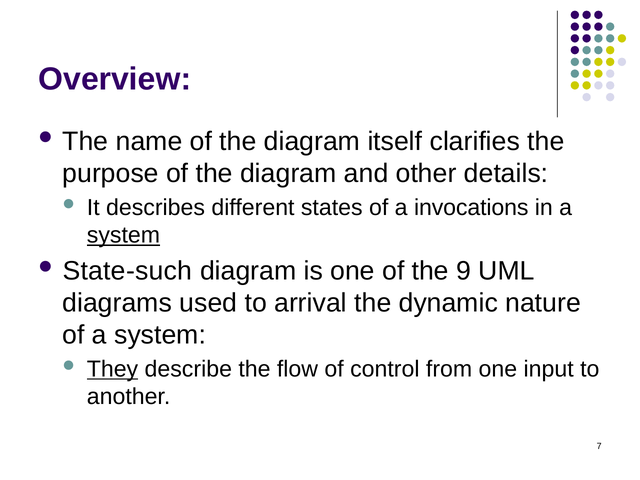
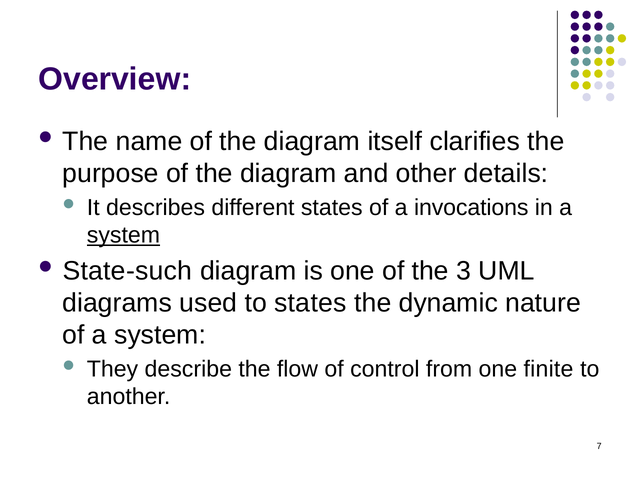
9: 9 -> 3 (464, 271)
to arrival: arrival -> states (310, 303)
They underline: present -> none (113, 369)
input: input -> finite (549, 369)
